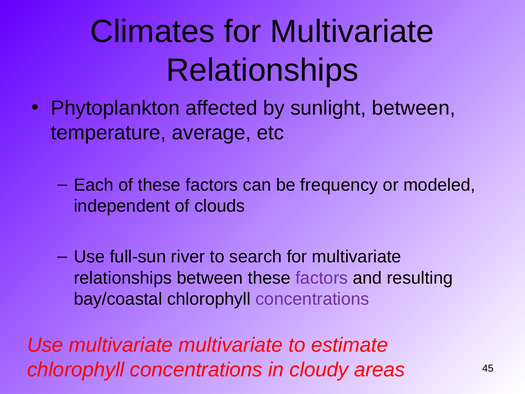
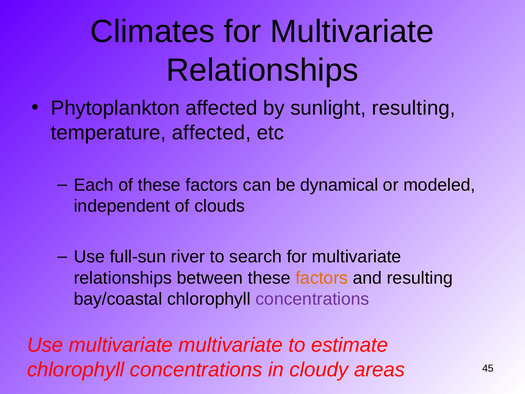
sunlight between: between -> resulting (414, 108)
temperature average: average -> affected (211, 133)
frequency: frequency -> dynamical (339, 185)
factors colour: purple -> orange (322, 278)
